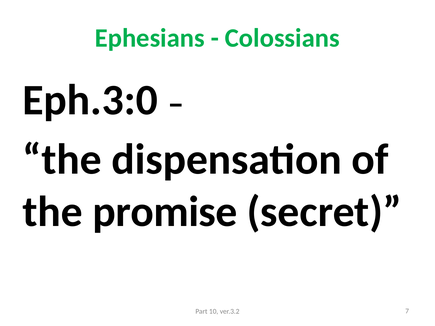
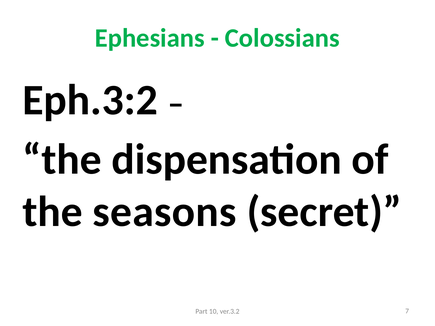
Eph.3:0: Eph.3:0 -> Eph.3:2 (90, 100)
promise: promise -> seasons (165, 212)
